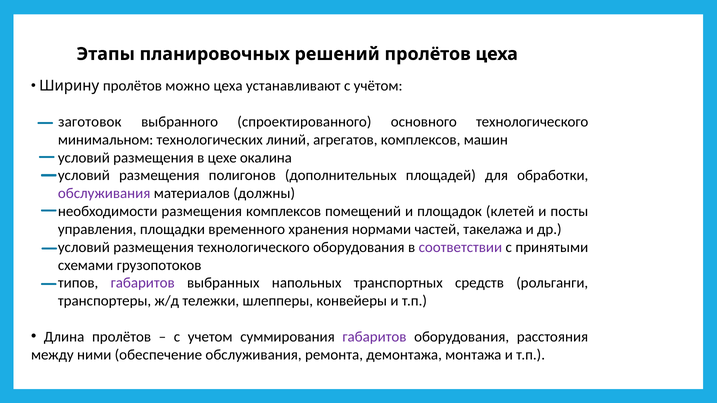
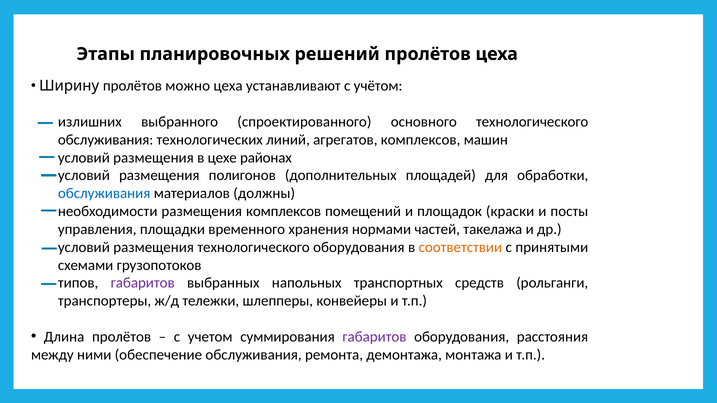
заготовок: заготовок -> излишних (90, 122)
минимальном: минимальном -> обслуживания (106, 140)
окалина: окалина -> районах (266, 158)
обслуживания colour: purple -> blue (104, 194)
клетей: клетей -> краски (510, 212)
соответствии colour: purple -> orange (460, 247)
